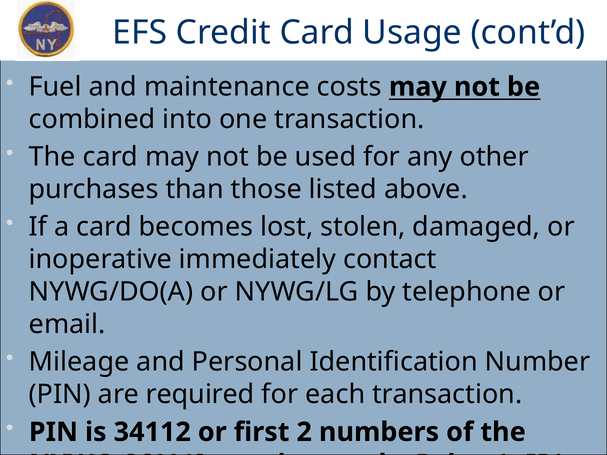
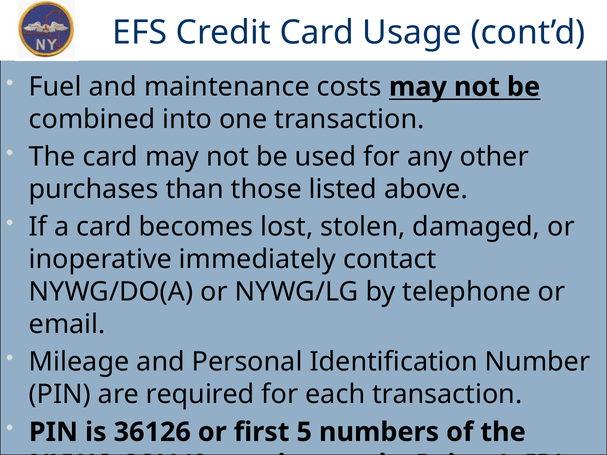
34112: 34112 -> 36126 (152, 432)
2: 2 -> 5 (304, 432)
